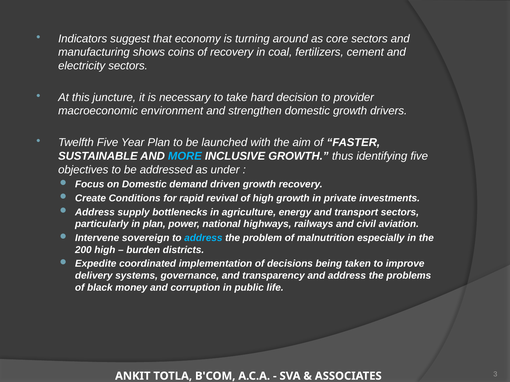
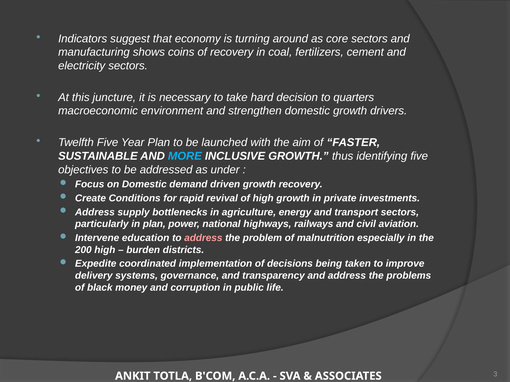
provider: provider -> quarters (354, 98)
sovereign: sovereign -> education (146, 238)
address colour: light blue -> pink (203, 238)
